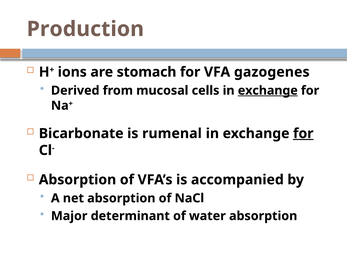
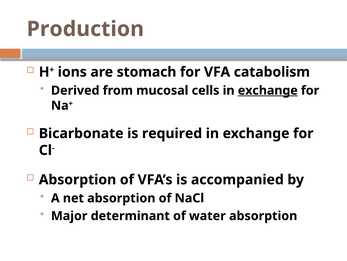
gazogenes: gazogenes -> catabolism (272, 72)
rumenal: rumenal -> required (172, 133)
for underline: present -> none (303, 133)
